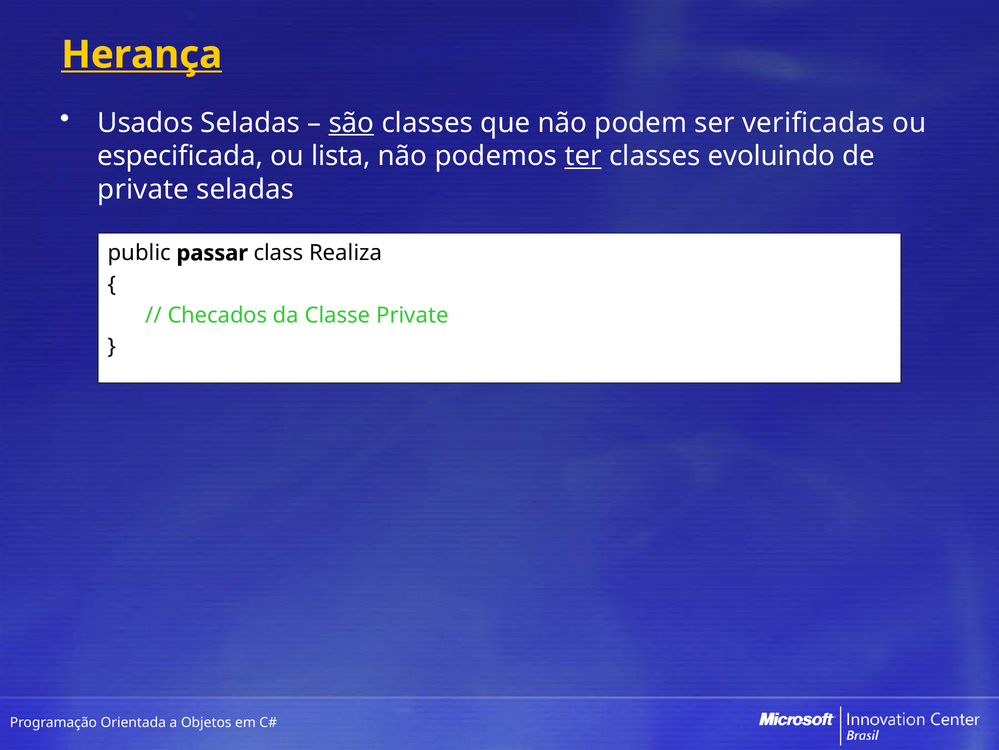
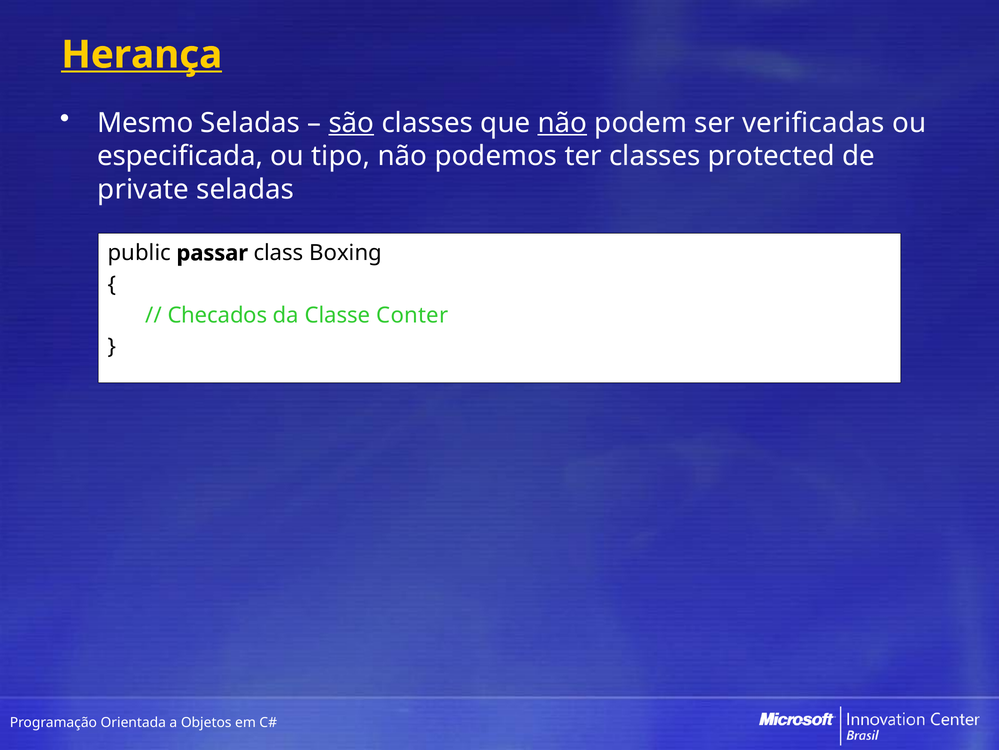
Usados: Usados -> Mesmo (145, 123)
não underline: none -> present (562, 123)
lista: lista -> tipo (341, 156)
ter underline: present -> none (583, 156)
evoluindo: evoluindo -> protected (771, 156)
Realiza: Realiza -> Boxing (346, 253)
Classe Private: Private -> Conter (412, 315)
